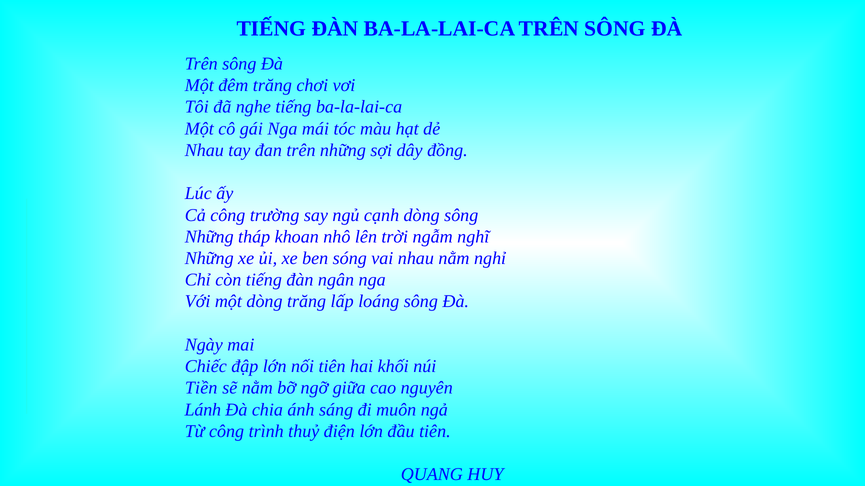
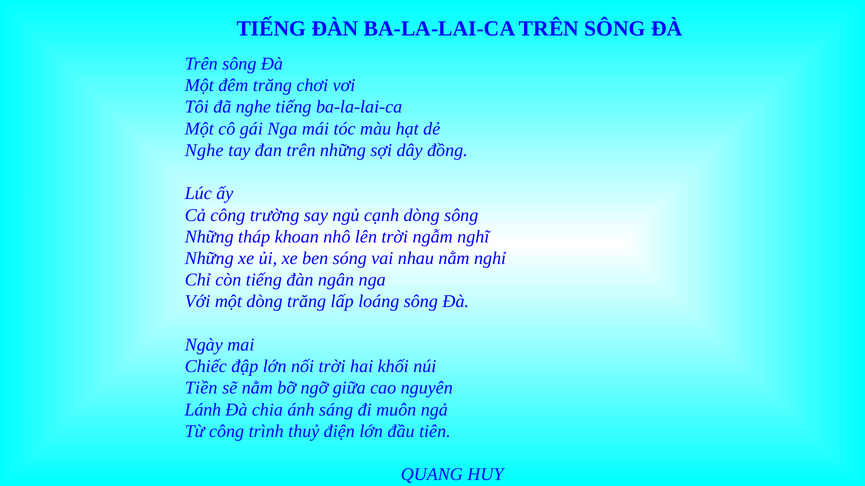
Nhau: Nhau -> Nghe (204, 150)
nối tiên: tiên -> trời (332, 367)
